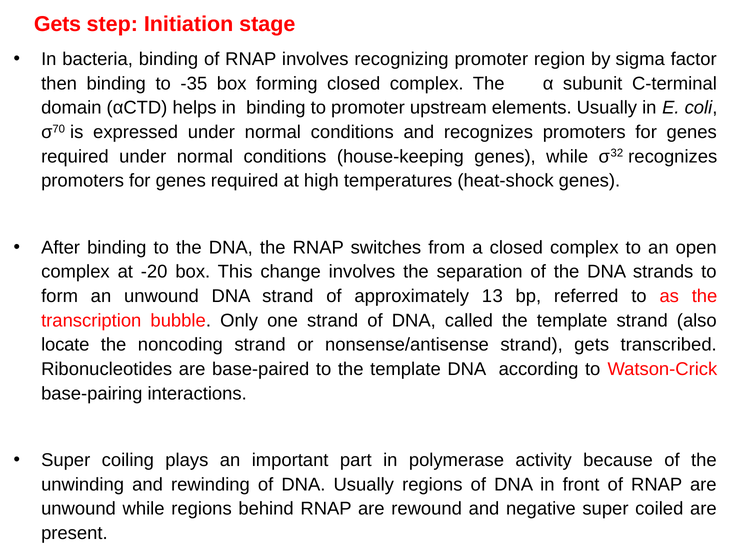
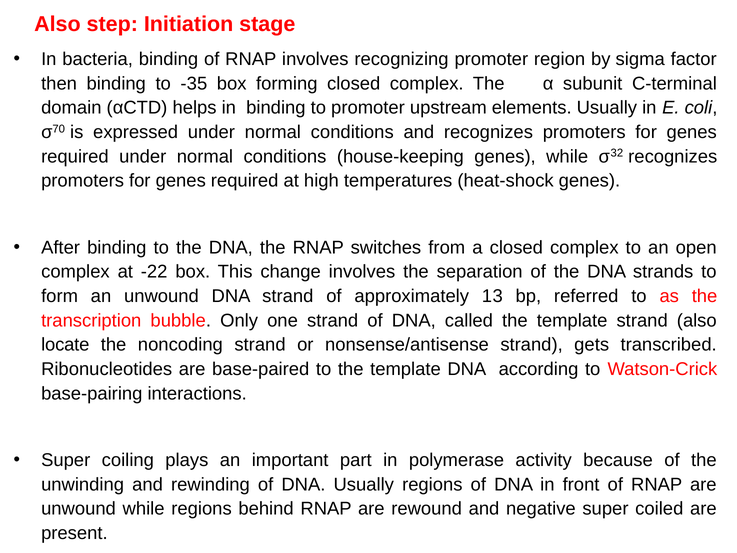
Gets: Gets -> Also (57, 24)
-20: -20 -> -22 (154, 272)
